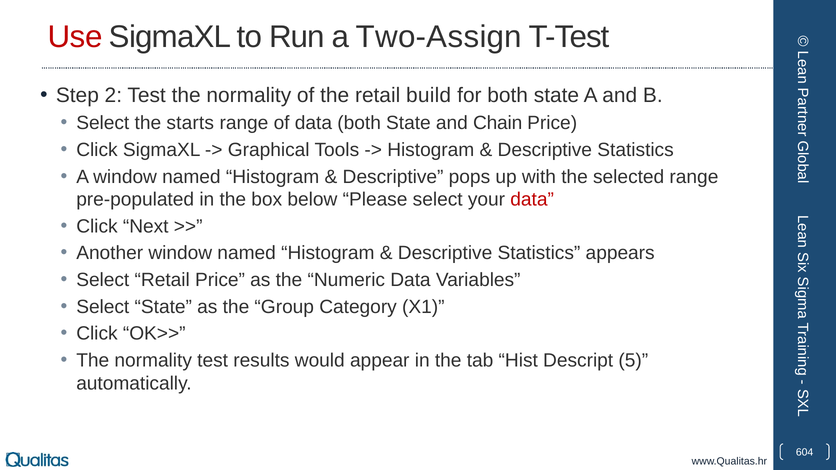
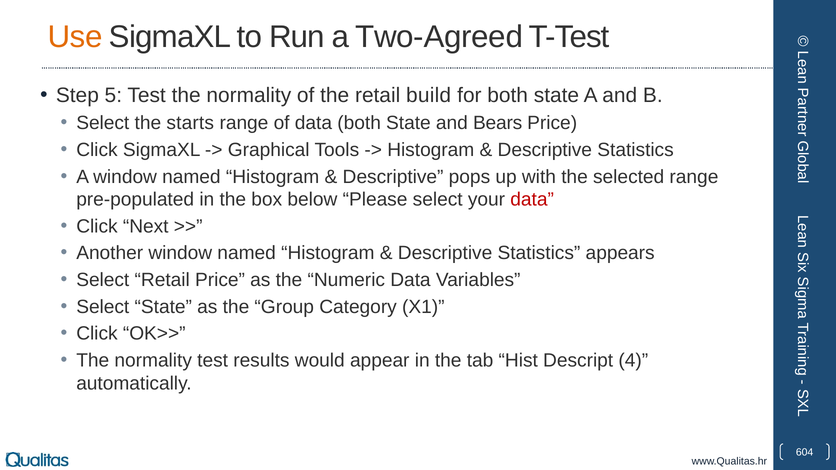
Use colour: red -> orange (75, 37)
Two-Assign: Two-Assign -> Two-Agreed (439, 37)
2: 2 -> 5 (113, 96)
Chain: Chain -> Bears (498, 123)
5: 5 -> 4 (633, 360)
